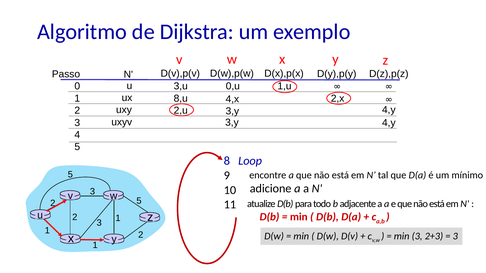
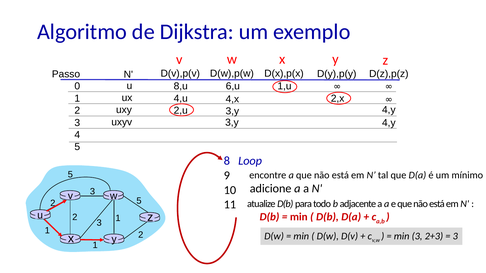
0,u: 0,u -> 6,u (233, 86)
3,u: 3,u -> 8,u (181, 86)
8,u: 8,u -> 4,u (181, 99)
